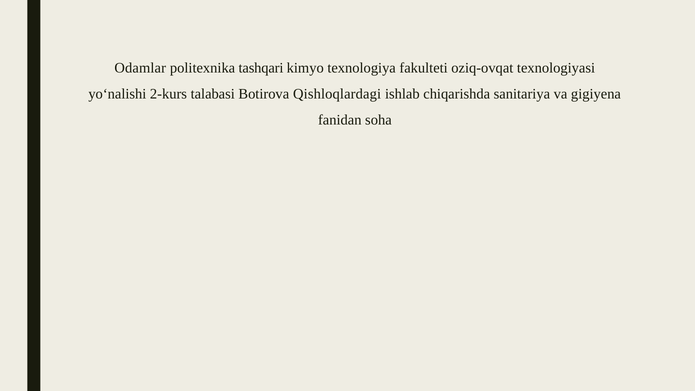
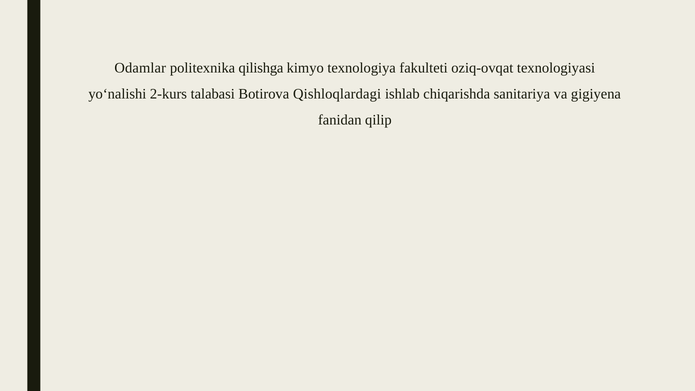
tashqari: tashqari -> qilishga (261, 68)
soha: soha -> qilip (378, 120)
